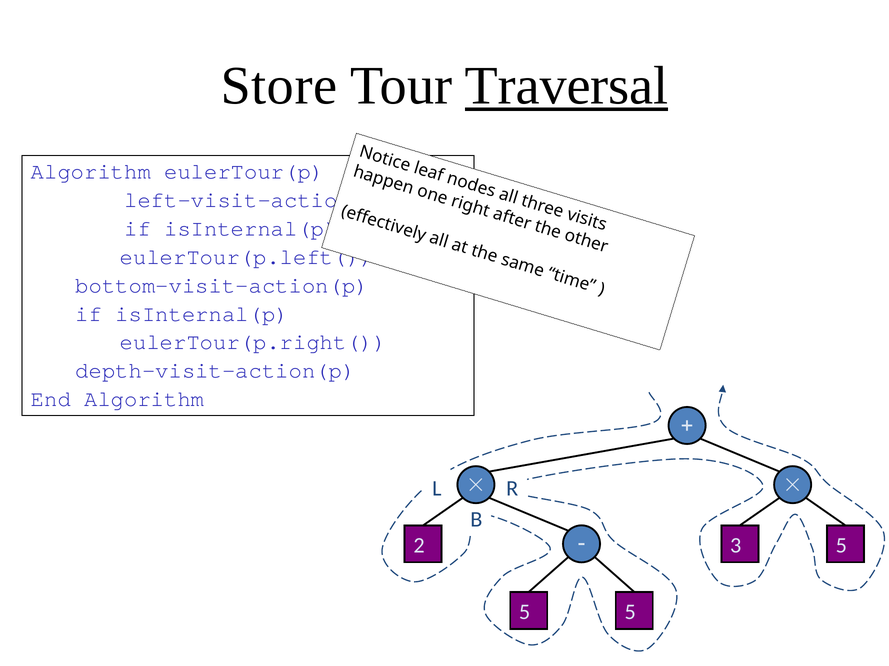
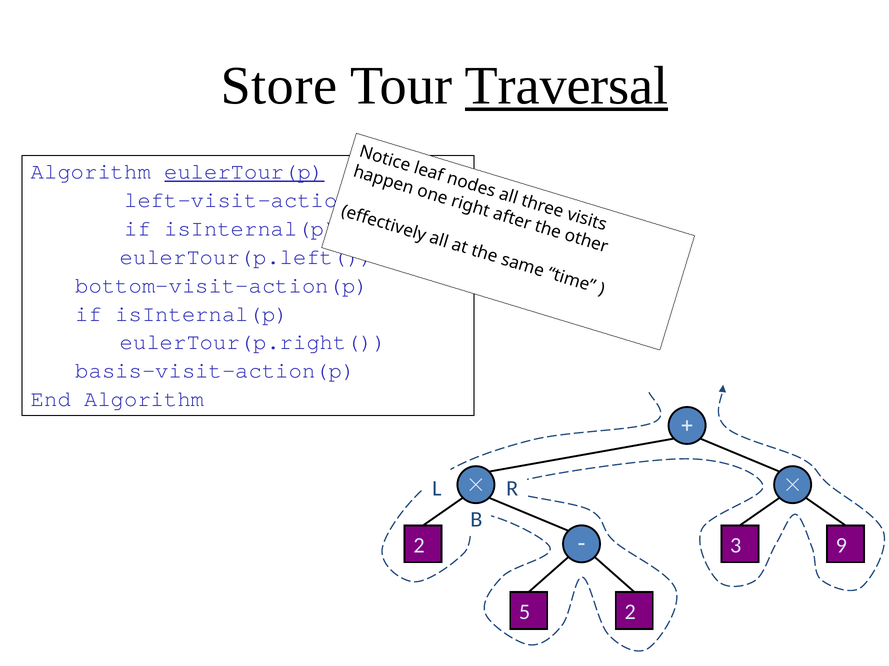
eulerTour(p underline: none -> present (244, 172)
depth-visit-action(p: depth-visit-action(p -> basis-visit-action(p (215, 371)
3 5: 5 -> 9 (841, 546)
5 5: 5 -> 2 (630, 613)
